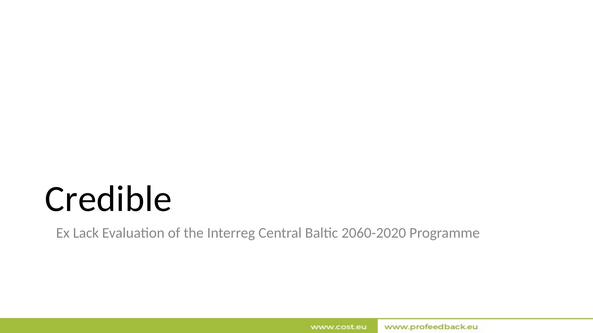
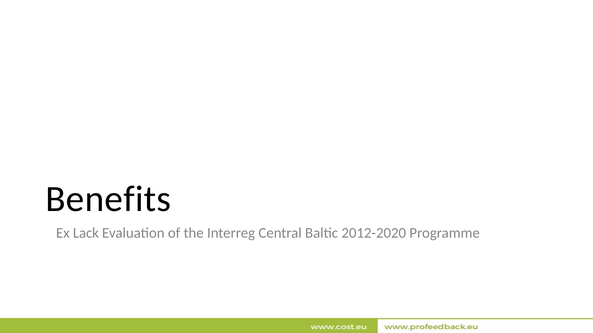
Credible: Credible -> Benefits (108, 199)
2060-2020: 2060-2020 -> 2012-2020 (374, 233)
